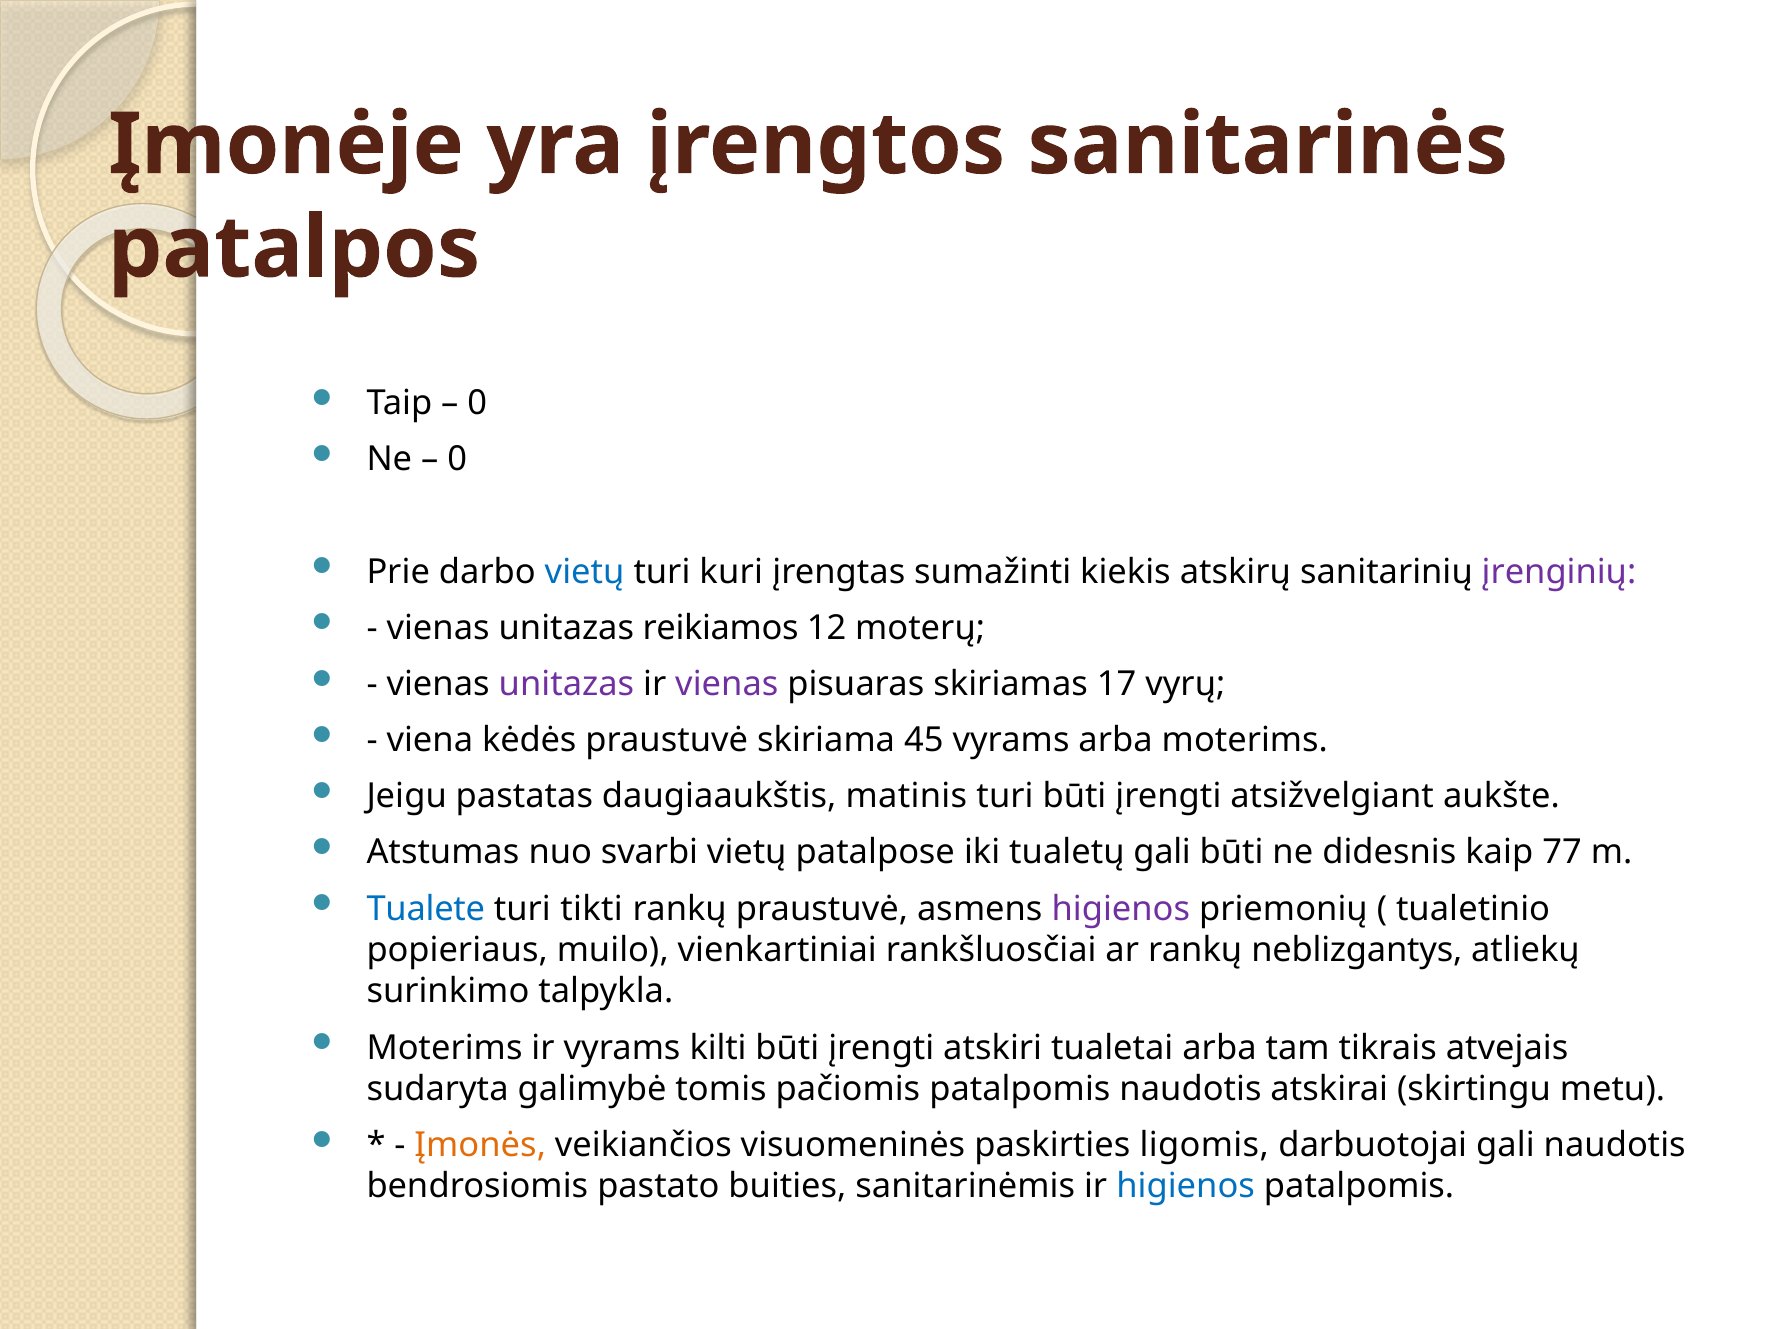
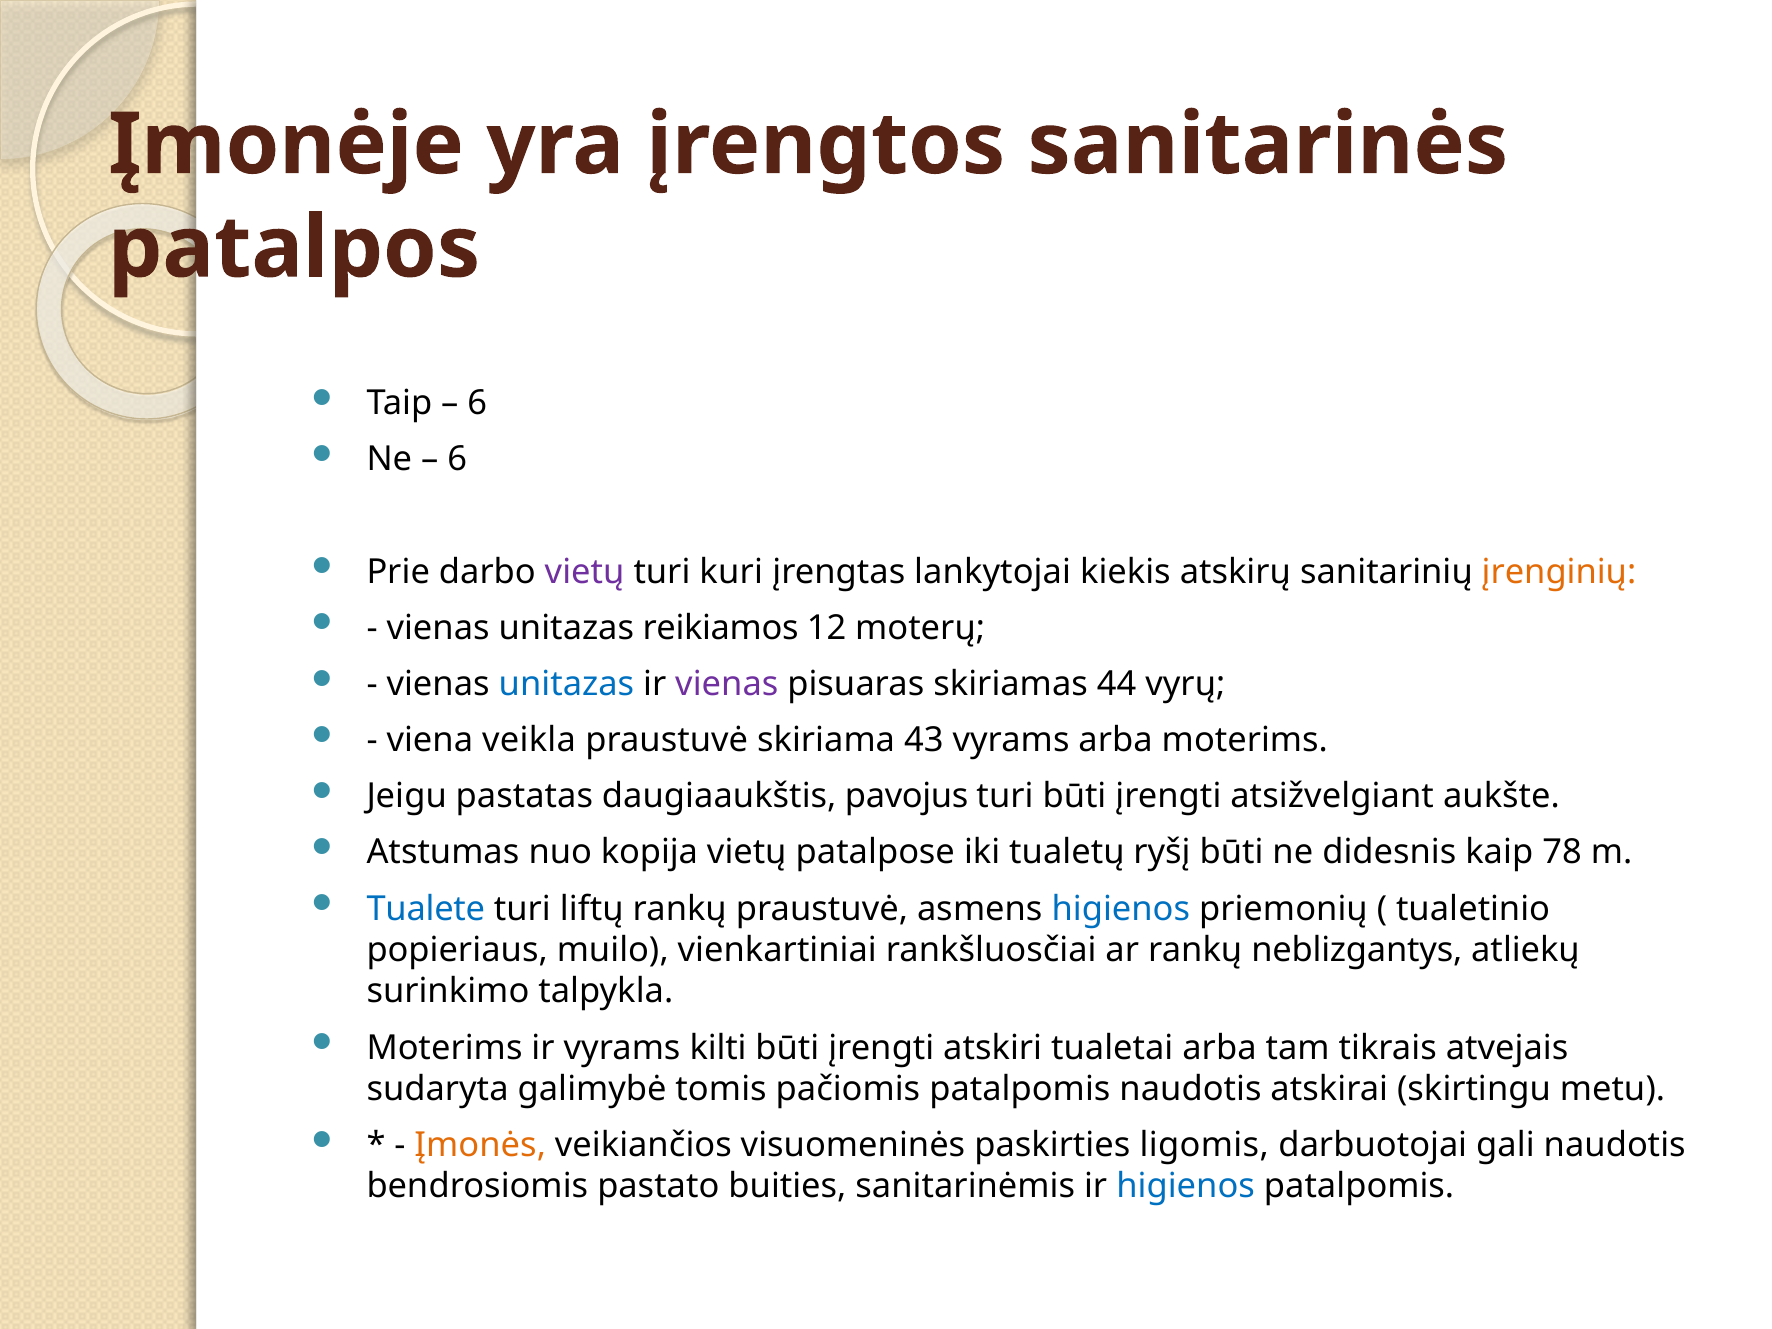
0: 0 -> 6 (477, 403)
0: 0 -> 6 (457, 459)
vietų colour: blue -> purple (585, 572)
sumažinti: sumažinti -> lankytojai (993, 572)
įrenginių colour: purple -> orange (1559, 572)
unitazas colour: purple -> blue (566, 684)
17: 17 -> 44 (1117, 684)
kėdės: kėdės -> veikla (529, 740)
45: 45 -> 43 (924, 740)
matinis: matinis -> pavojus (907, 796)
svarbi: svarbi -> kopija (649, 853)
tualetų gali: gali -> ryšį (1162, 853)
77: 77 -> 78 (1562, 853)
tikti: tikti -> liftų (592, 909)
higienos colour: purple -> blue (1121, 909)
